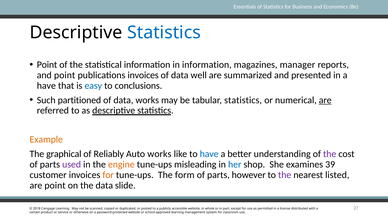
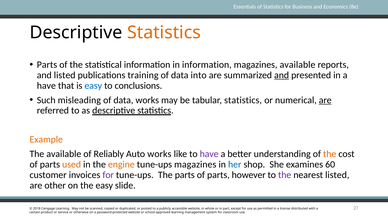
Statistics colour: blue -> orange (164, 33)
Point: Point -> Parts (47, 65)
magazines manager: manager -> available (298, 65)
and point: point -> listed (65, 75)
publications invoices: invoices -> training (143, 75)
well: well -> into (199, 75)
and underline: none -> present (282, 75)
partitioned: partitioned -> misleading (79, 100)
The graphical: graphical -> available (64, 154)
have colour: blue -> purple (209, 154)
the colour: purple -> orange (330, 154)
used colour: purple -> orange (72, 165)
tune-ups misleading: misleading -> magazines (195, 165)
39: 39 -> 60 (330, 165)
for colour: orange -> purple (108, 175)
The form: form -> parts (185, 175)
are point: point -> other (55, 186)
the data: data -> easy (104, 186)
